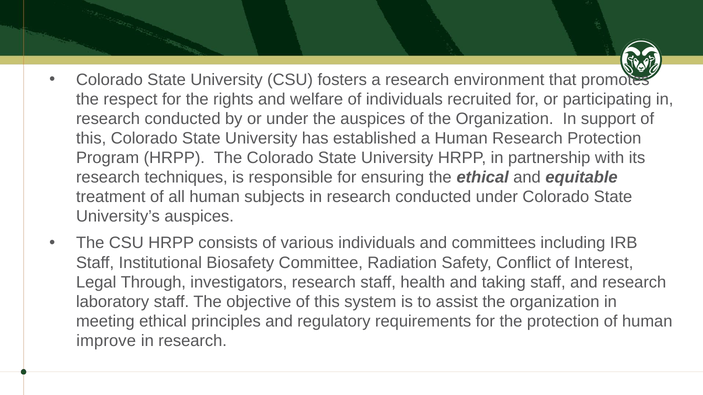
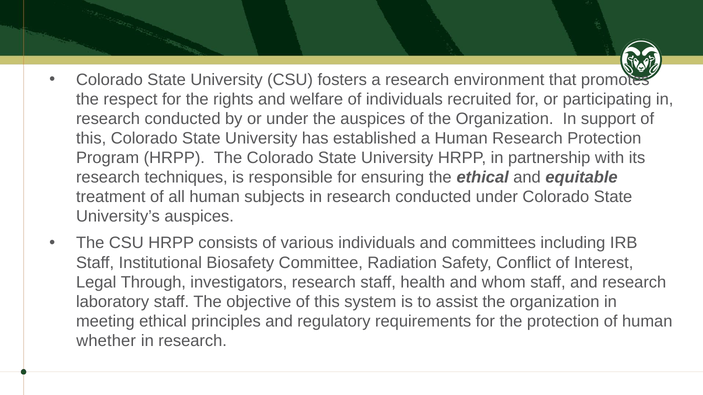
taking: taking -> whom (504, 282)
improve: improve -> whether (106, 341)
